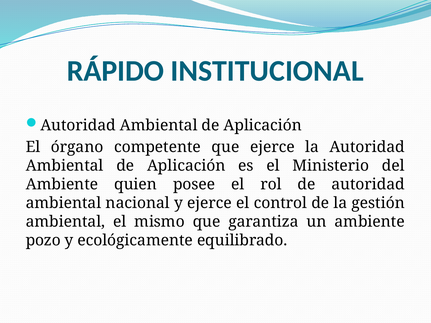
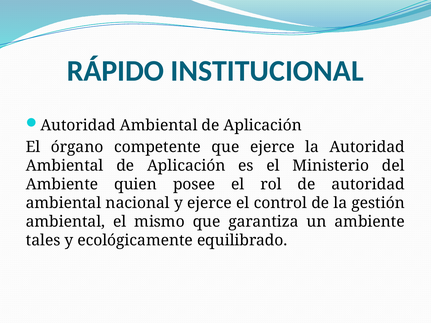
pozo: pozo -> tales (43, 241)
